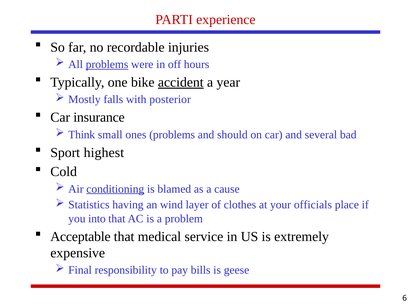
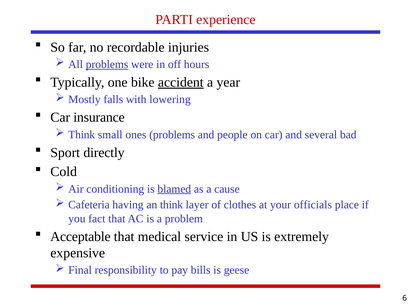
posterior: posterior -> lowering (170, 100)
should: should -> people (232, 135)
highest: highest -> directly (104, 153)
conditioning underline: present -> none (115, 189)
blamed underline: none -> present (174, 189)
Statistics: Statistics -> Cafeteria (89, 205)
an wind: wind -> think (172, 205)
into: into -> fact (97, 219)
